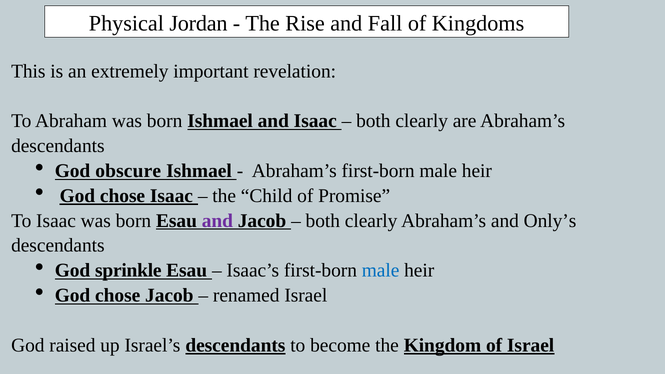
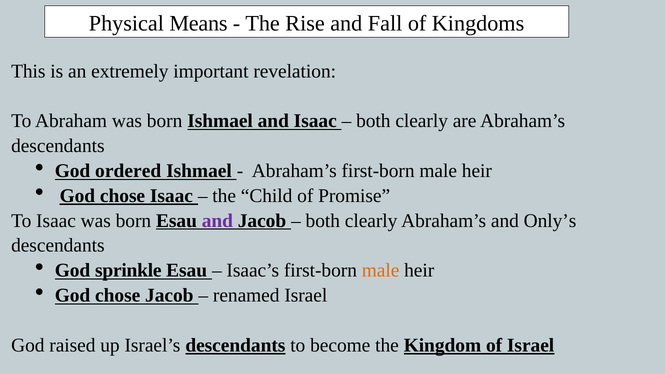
Jordan: Jordan -> Means (198, 23)
obscure: obscure -> ordered (128, 171)
male colour: blue -> orange (381, 270)
